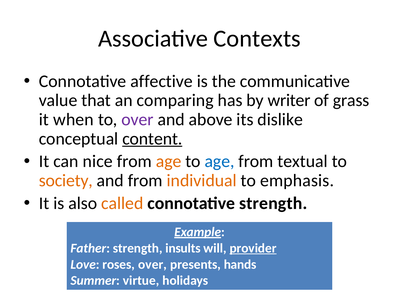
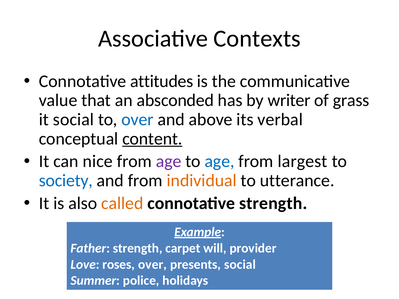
affective: affective -> attitudes (162, 81)
comparing: comparing -> absconded (175, 100)
it when: when -> social (73, 120)
over colour: purple -> blue (138, 120)
dislike: dislike -> verbal (280, 120)
age colour: orange -> purple (169, 162)
textual: textual -> largest (302, 162)
society colour: orange -> blue (66, 181)
emphasis: emphasis -> utterance (297, 181)
insults: insults -> carpet (183, 248)
provider underline: present -> none (253, 248)
presents hands: hands -> social (240, 265)
virtue: virtue -> police (141, 281)
